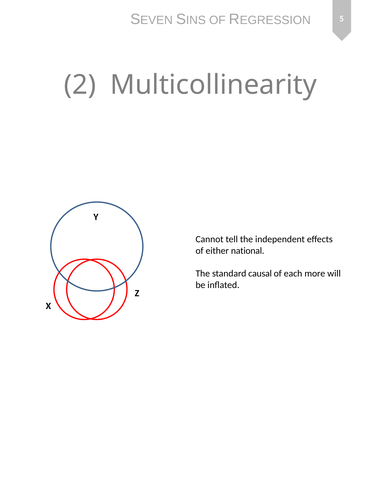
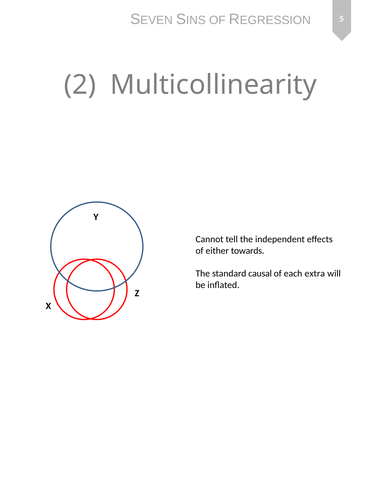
national: national -> towards (248, 251)
more: more -> extra (315, 274)
